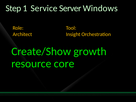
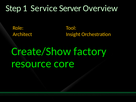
Windows: Windows -> Overview (100, 8)
growth: growth -> factory (90, 51)
